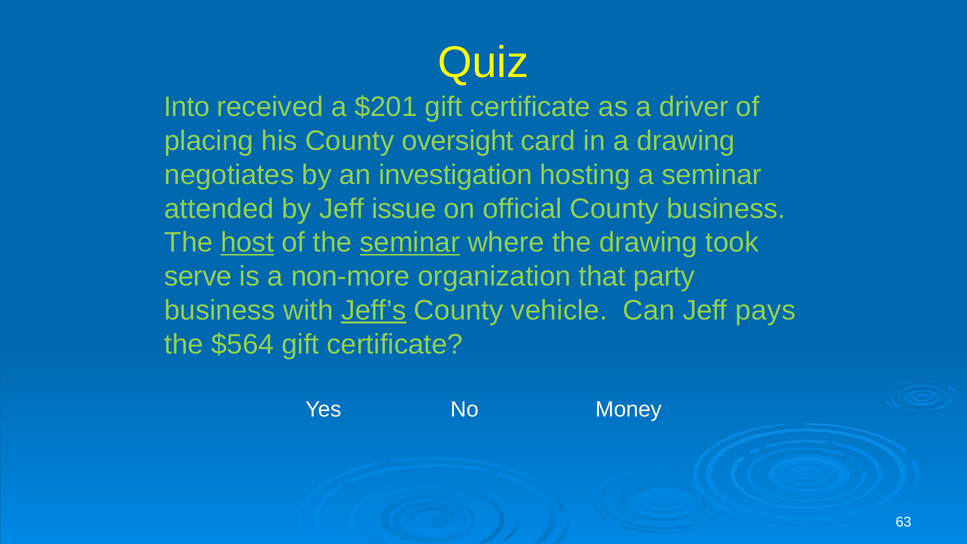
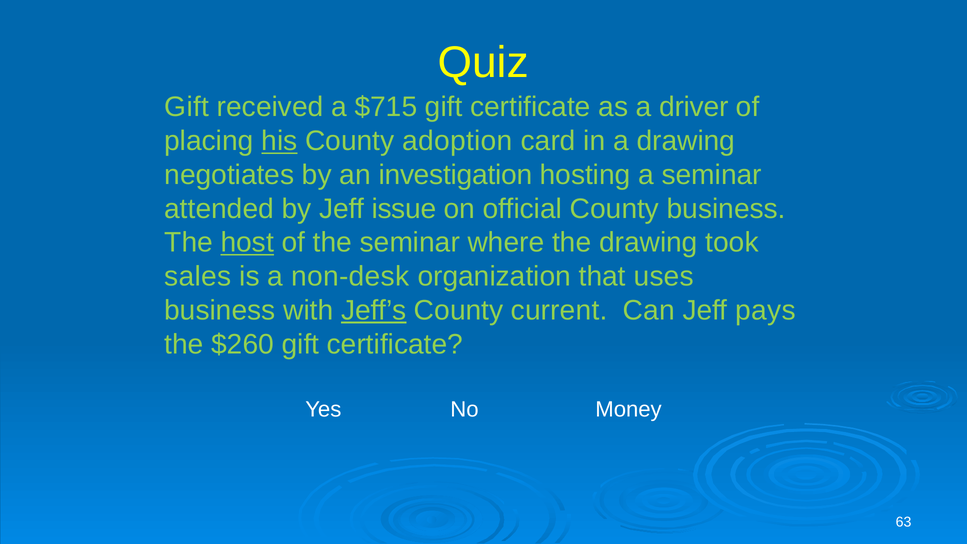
Into: Into -> Gift (187, 107)
$201: $201 -> $715 (386, 107)
his underline: none -> present (279, 141)
oversight: oversight -> adoption (457, 141)
seminar underline: present -> none (410, 243)
serve: serve -> sales (198, 276)
non-more: non-more -> non-desk (350, 276)
party: party -> uses (664, 276)
vehicle: vehicle -> current (559, 310)
$564: $564 -> $260 (243, 344)
